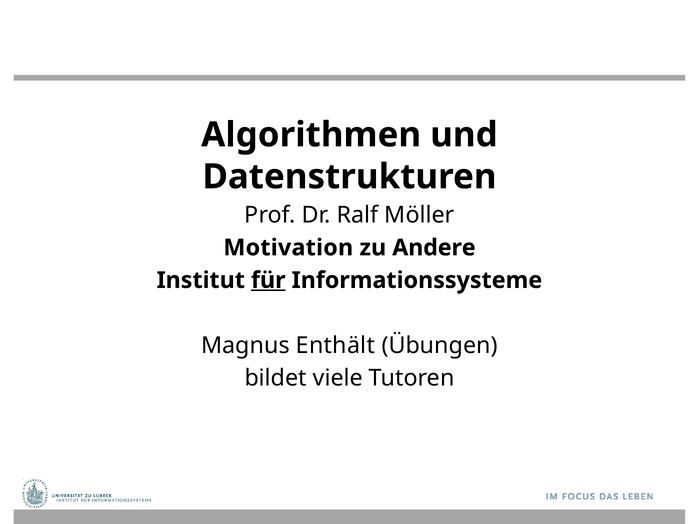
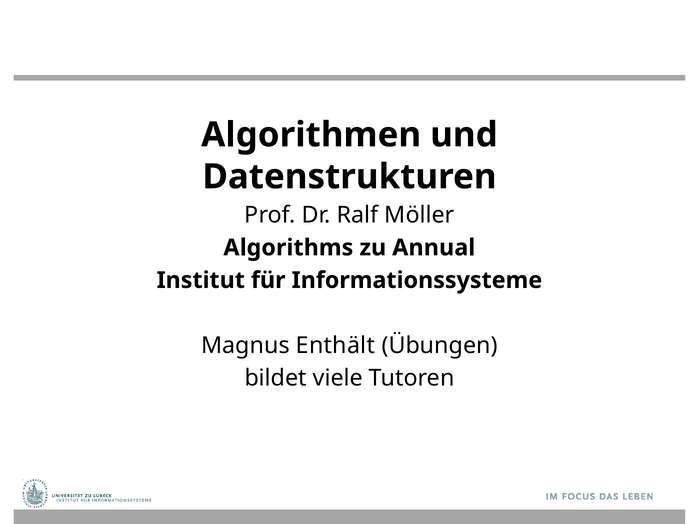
Motivation: Motivation -> Algorithms (288, 248)
Andere: Andere -> Annual (434, 248)
für underline: present -> none (268, 280)
